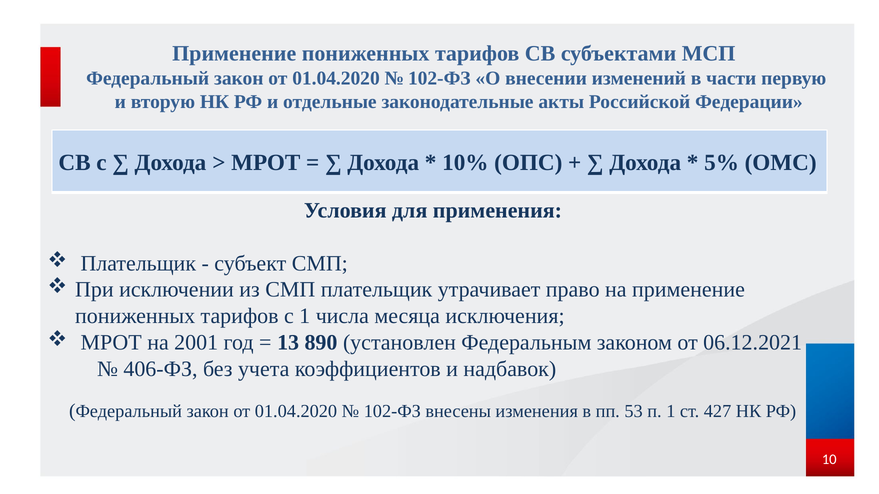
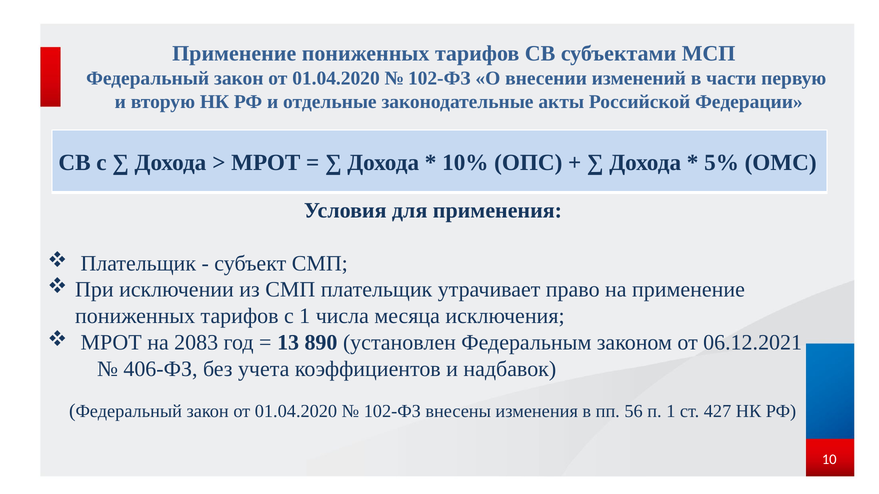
2001: 2001 -> 2083 (196, 343)
53: 53 -> 56 (634, 412)
